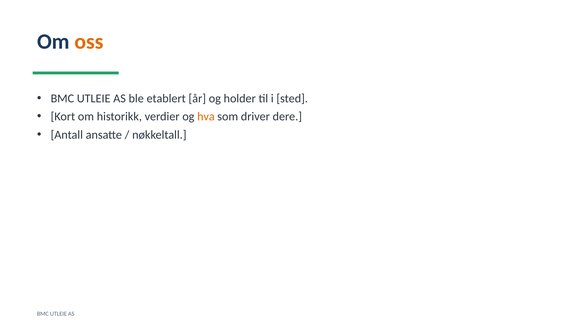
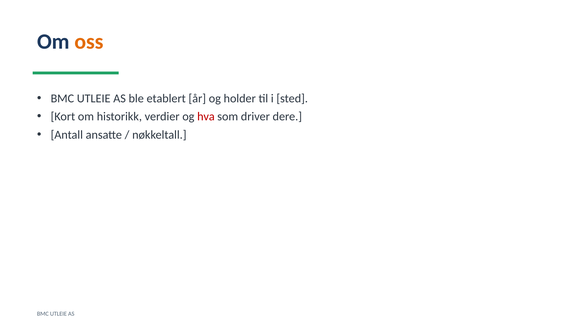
hva colour: orange -> red (206, 117)
